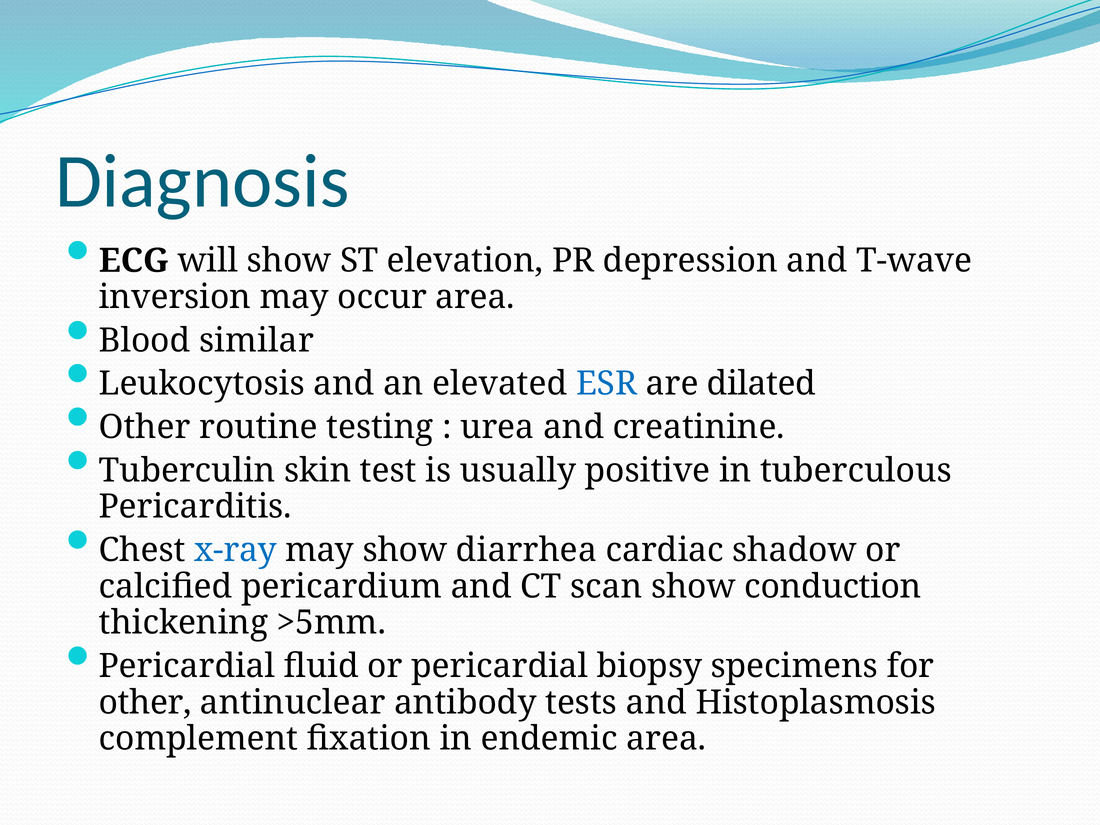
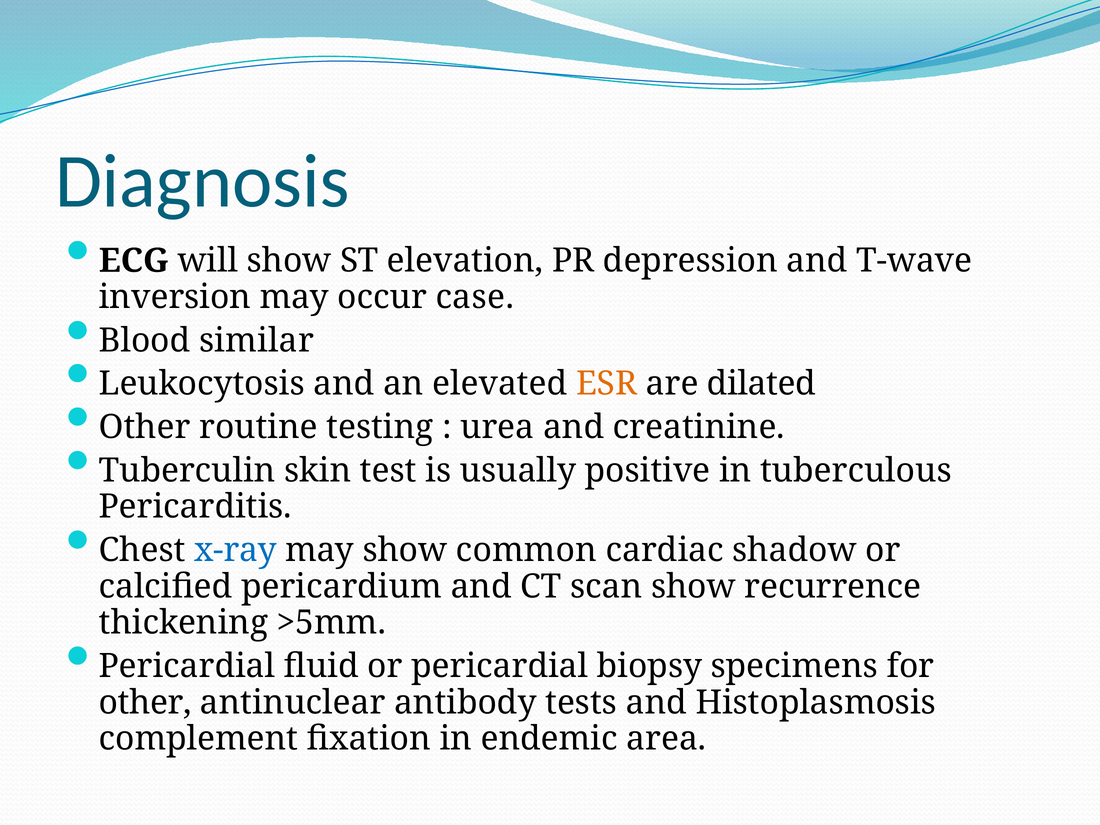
occur area: area -> case (475, 297)
ESR colour: blue -> orange (607, 384)
diarrhea: diarrhea -> common (526, 550)
conduction: conduction -> recurrence (833, 587)
